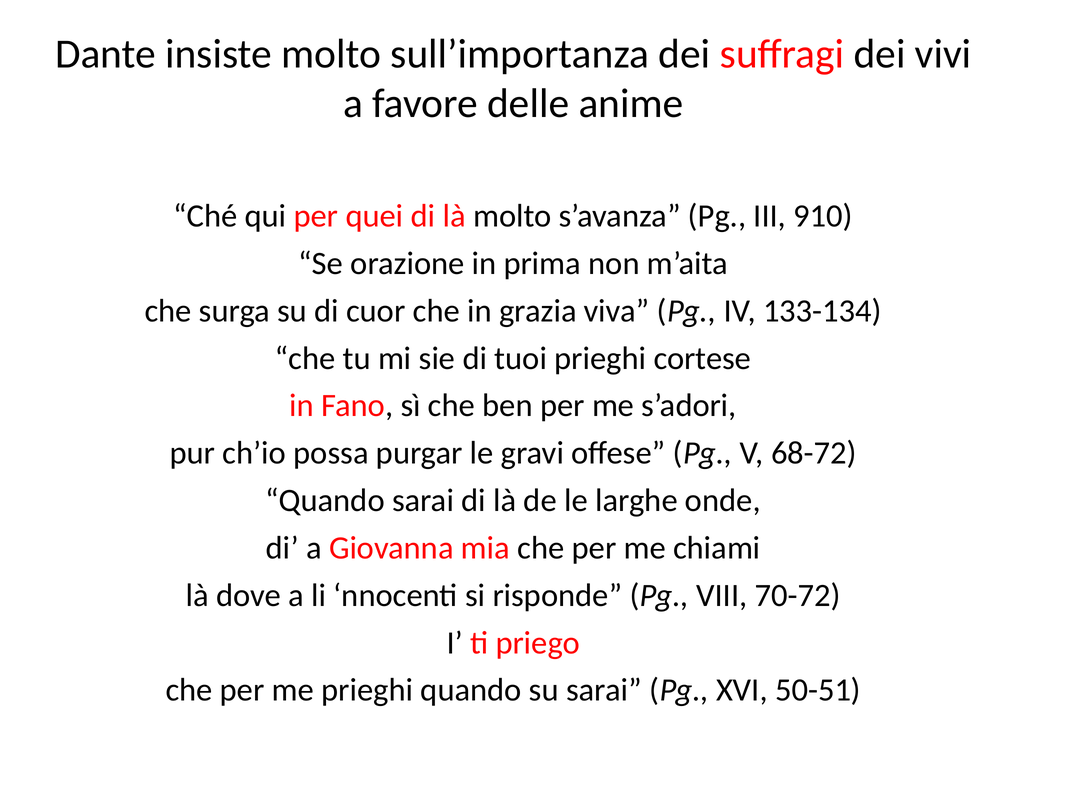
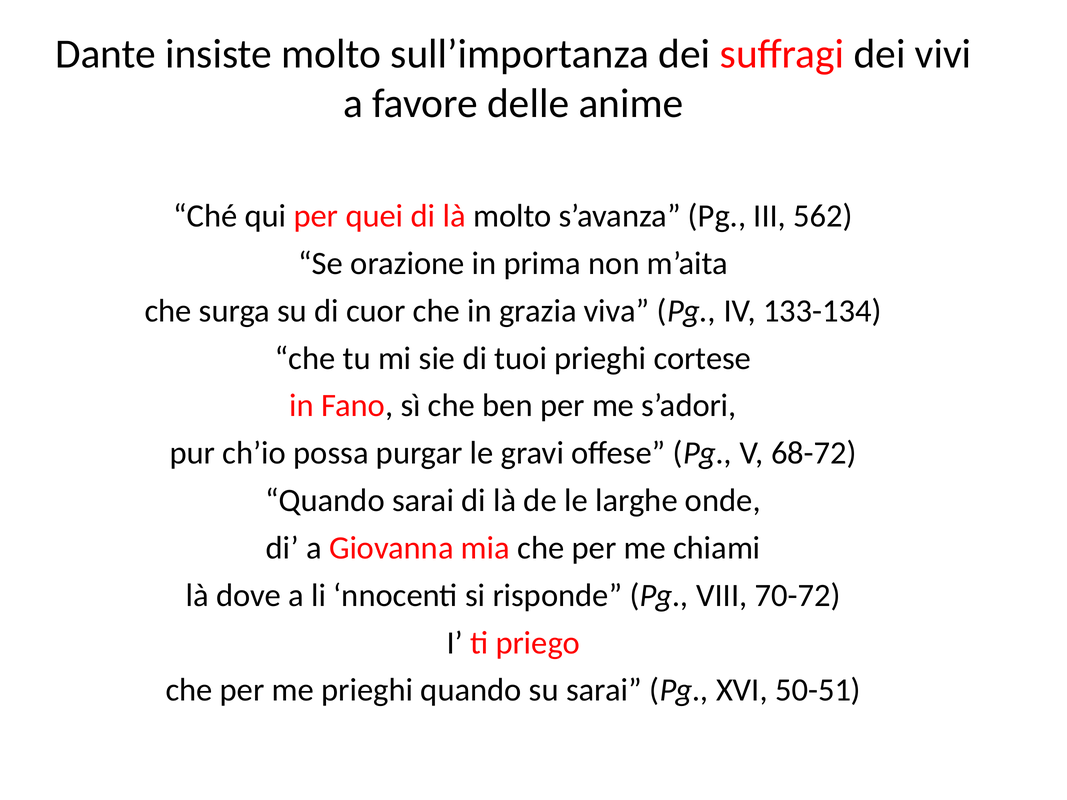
910: 910 -> 562 (823, 216)
